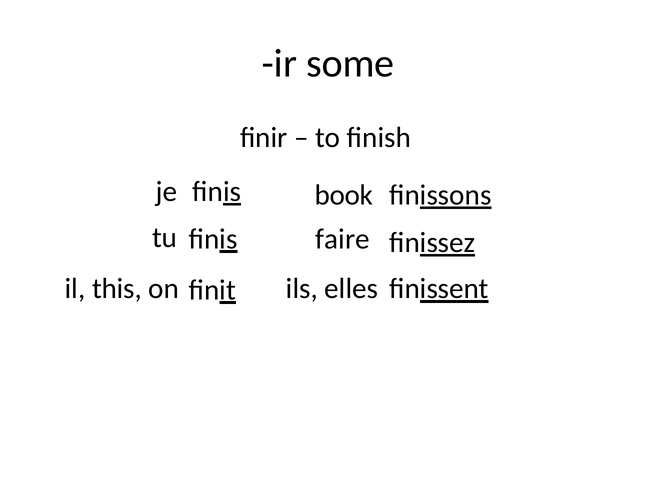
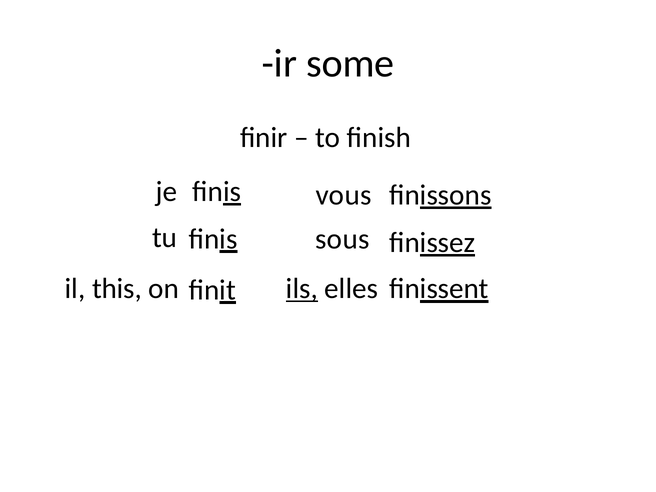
book: book -> vous (344, 195)
faire: faire -> sous (342, 239)
ils underline: none -> present (302, 289)
